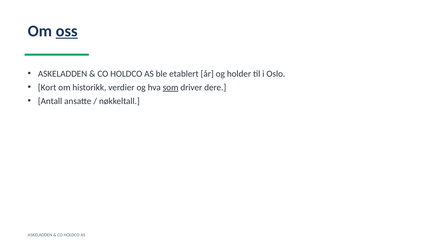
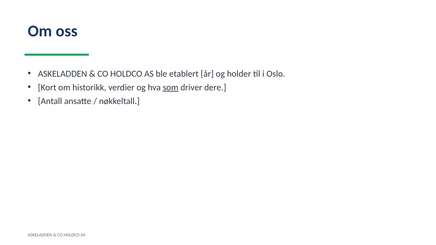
oss underline: present -> none (67, 31)
